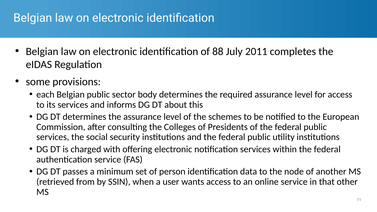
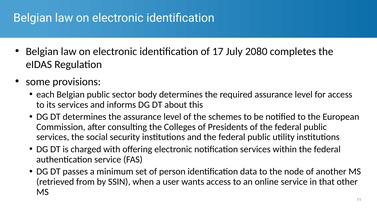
88: 88 -> 17 (218, 51)
2011: 2011 -> 2080 (256, 51)
